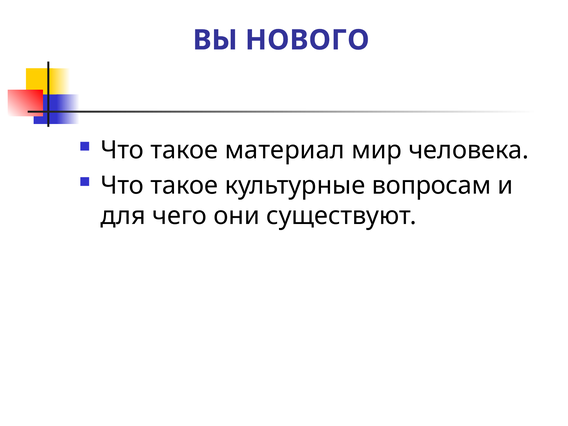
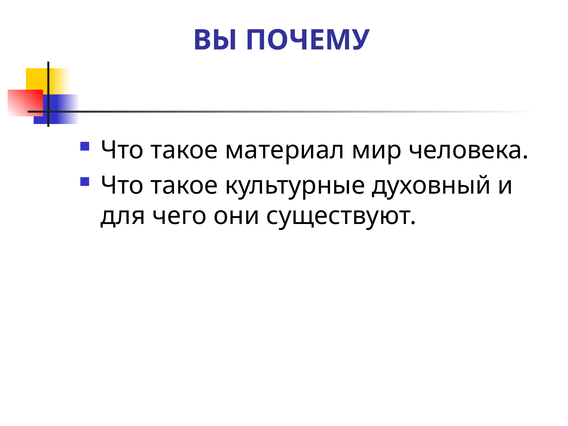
НОВОГО: НОВОГО -> ПОЧЕМУ (307, 40)
вопросам: вопросам -> духовный (431, 185)
